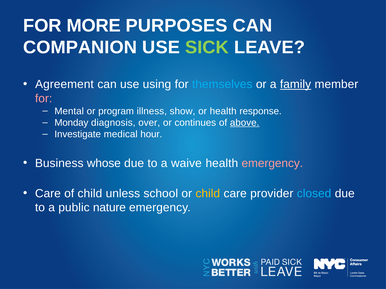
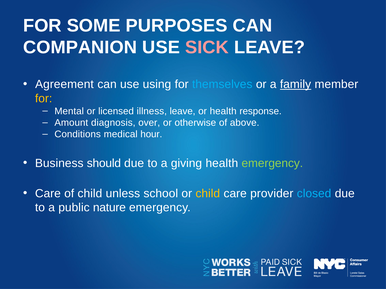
MORE: MORE -> SOME (94, 26)
SICK colour: light green -> pink (207, 48)
for colour: pink -> yellow (44, 99)
program: program -> licensed (116, 111)
illness show: show -> leave (183, 111)
Monday: Monday -> Amount (71, 123)
continues: continues -> otherwise (195, 123)
above underline: present -> none (245, 123)
Investigate: Investigate -> Conditions (78, 134)
whose: whose -> should (104, 164)
waive: waive -> giving (186, 164)
emergency colour: pink -> light green (272, 164)
